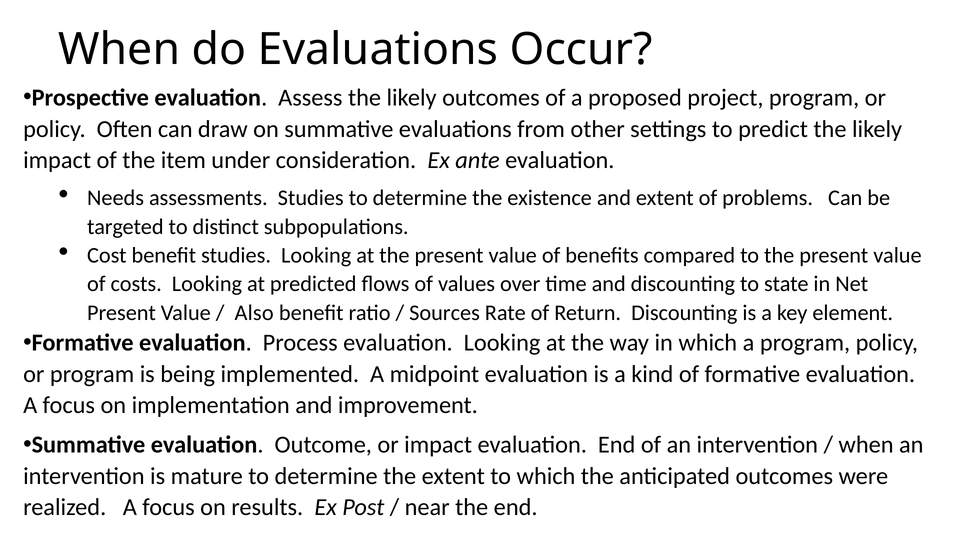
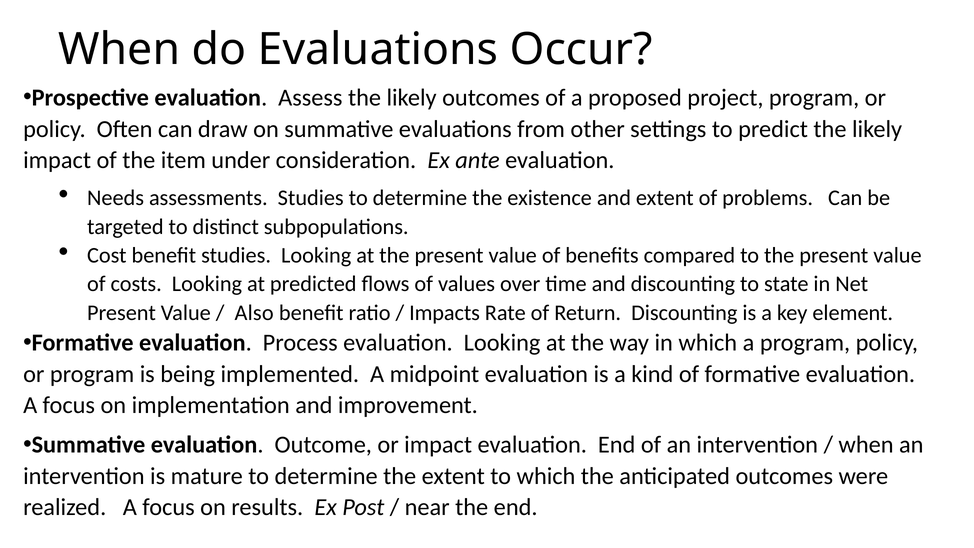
Sources: Sources -> Impacts (445, 313)
